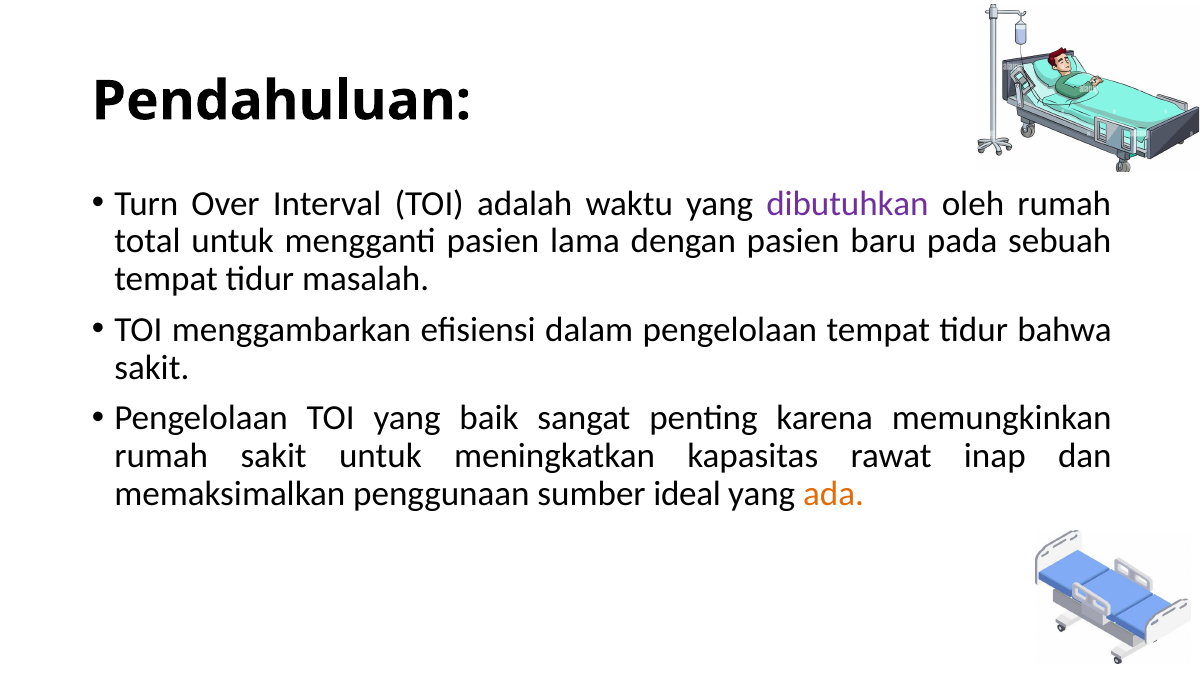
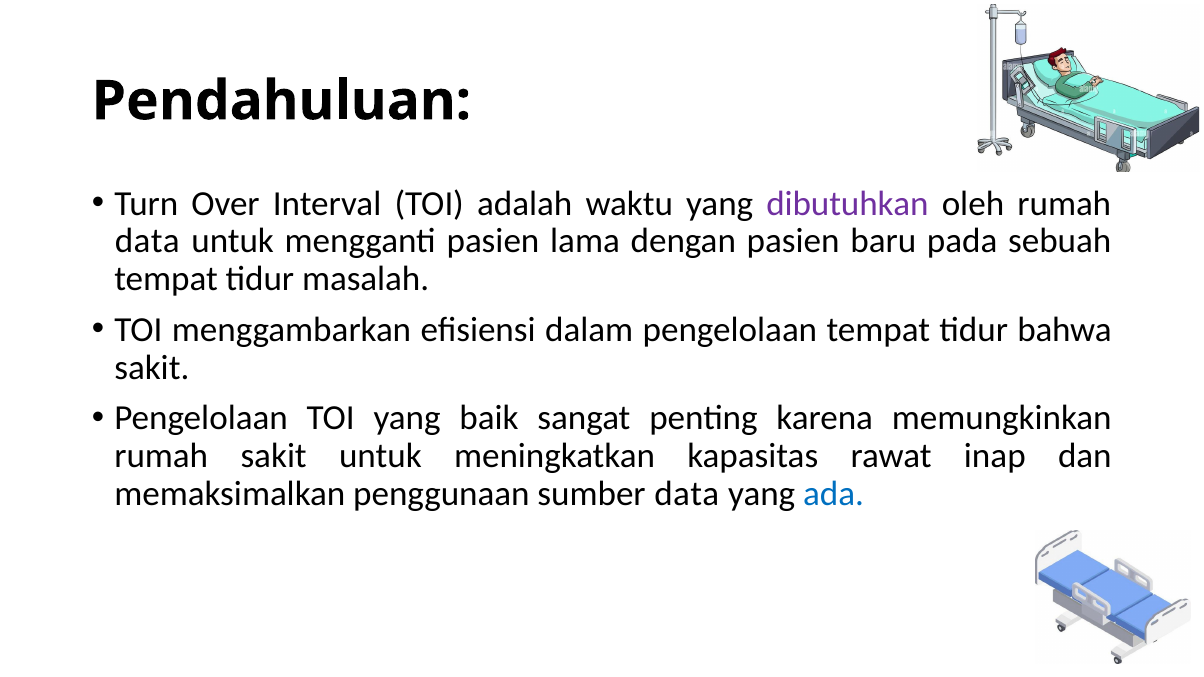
total: total -> data (147, 241)
sumber ideal: ideal -> data (687, 494)
ada colour: orange -> blue (834, 494)
